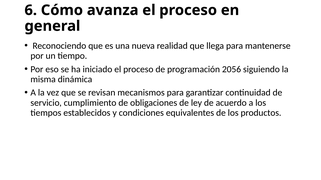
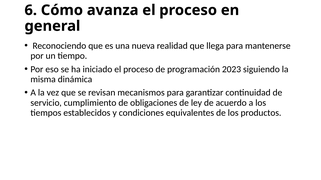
2056: 2056 -> 2023 (232, 69)
